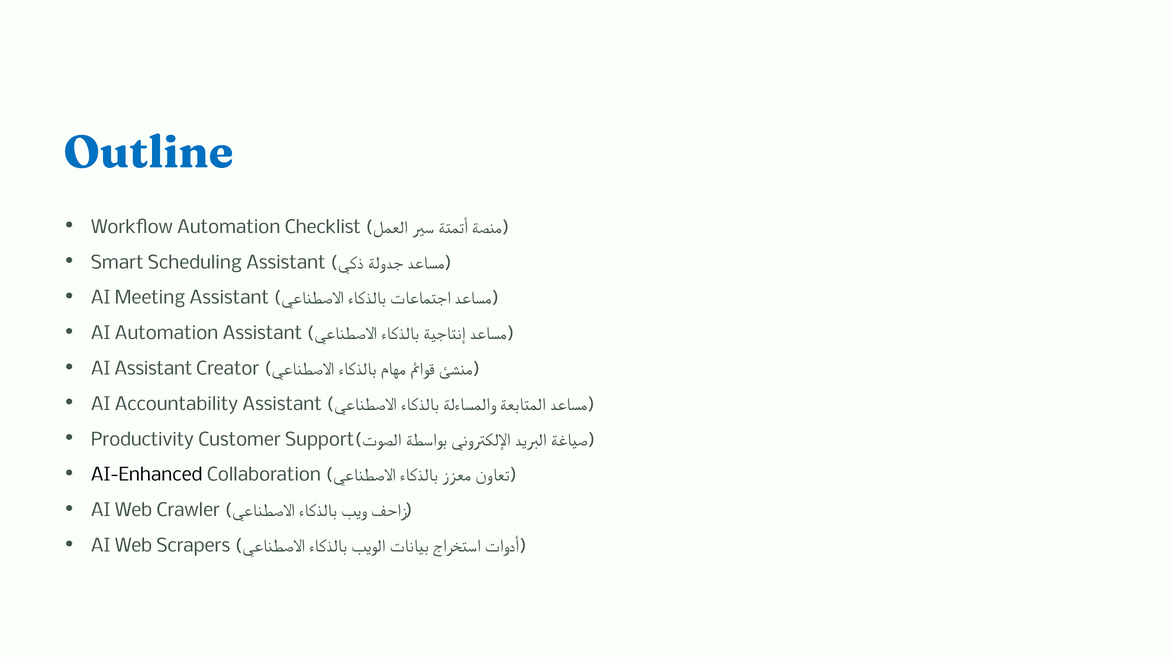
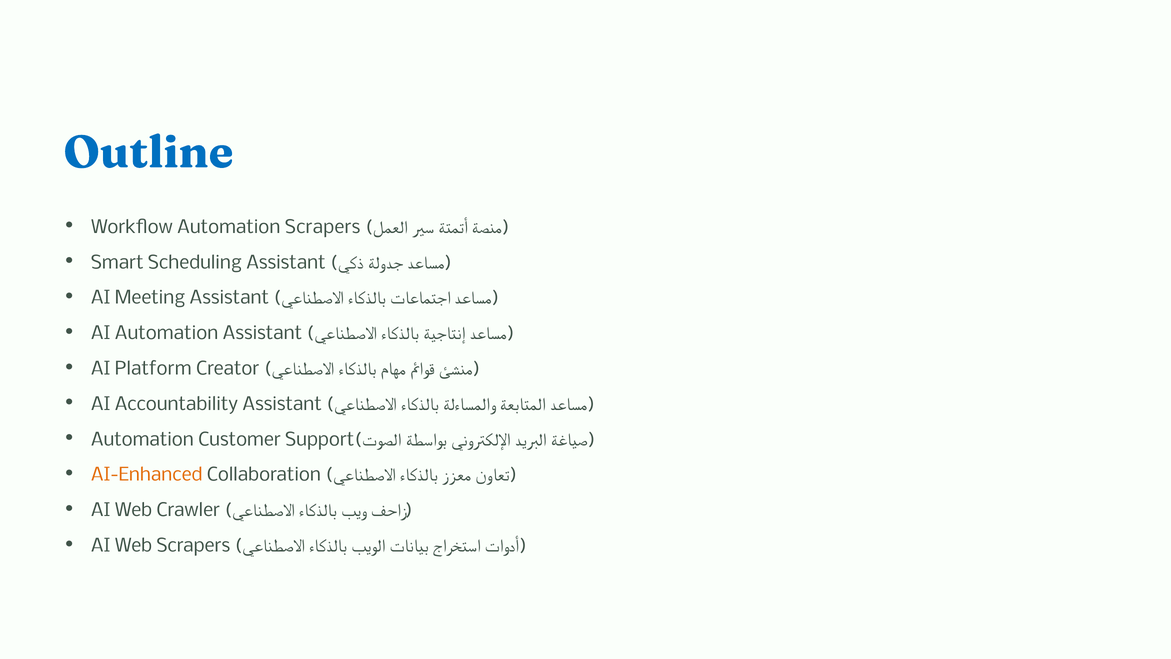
Automation Checklist: Checklist -> Scrapers (323, 227)
AI Assistant: Assistant -> Platform (153, 369)
Productivity: Productivity -> Automation (142, 440)
AI-Enhanced colour: black -> orange (147, 475)
